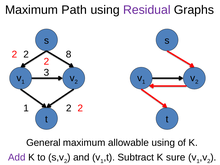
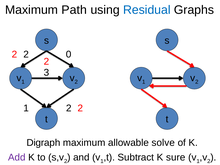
Residual colour: purple -> blue (147, 10)
8: 8 -> 0 (69, 54)
General: General -> Digraph (43, 143)
allowable using: using -> solve (163, 143)
